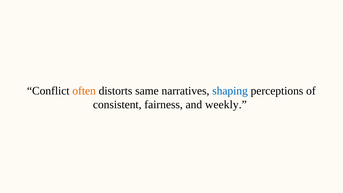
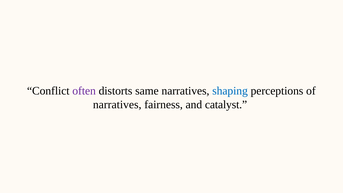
often colour: orange -> purple (84, 91)
consistent: consistent -> narratives (117, 105)
weekly: weekly -> catalyst (226, 105)
